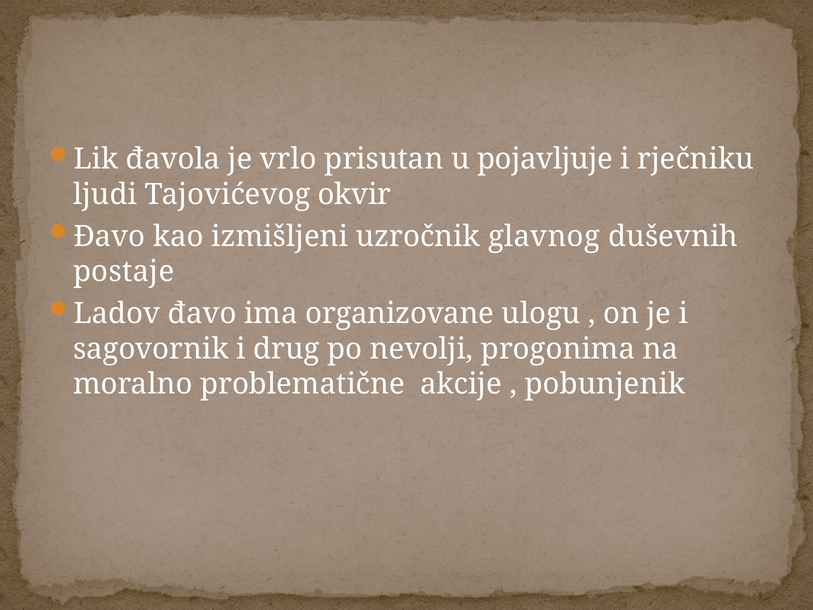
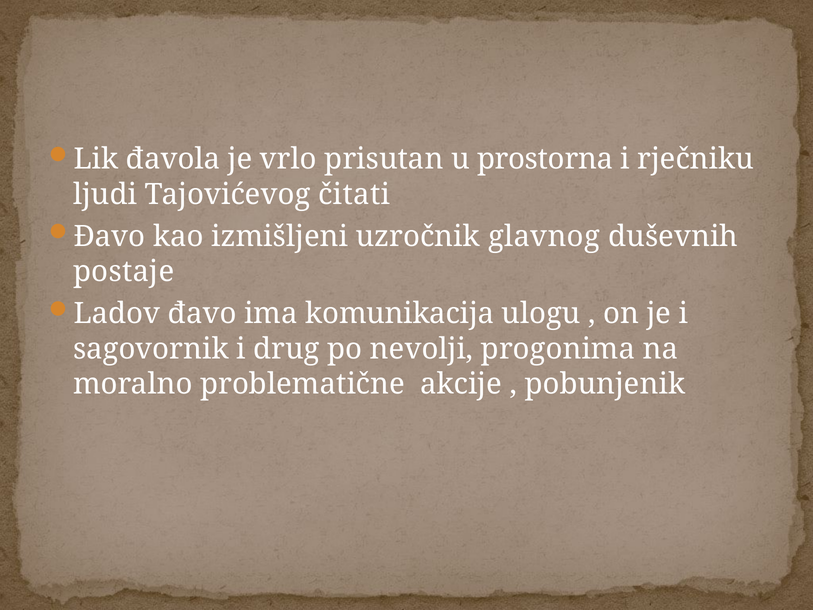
pojavljuje: pojavljuje -> prostorna (545, 159)
okvir: okvir -> čitati (354, 194)
organizovane: organizovane -> komunikacija (400, 314)
